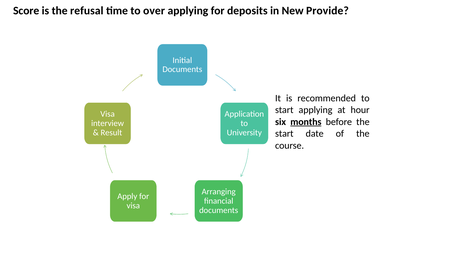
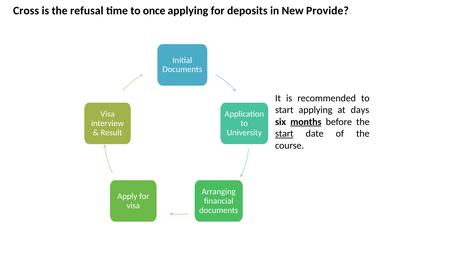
Score: Score -> Cross (26, 11)
over: over -> once (154, 11)
hour: hour -> days (360, 110)
start underline: none -> present (284, 133)
